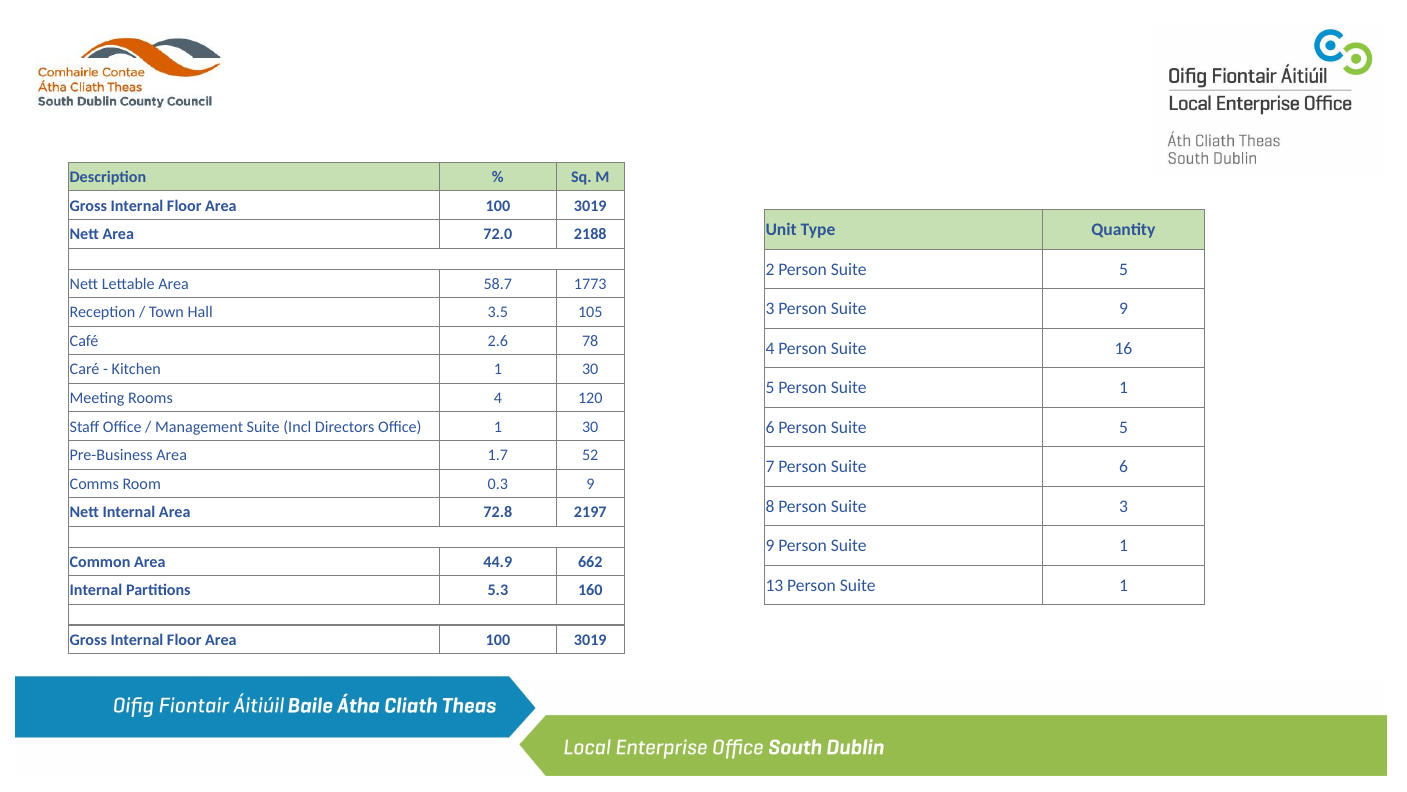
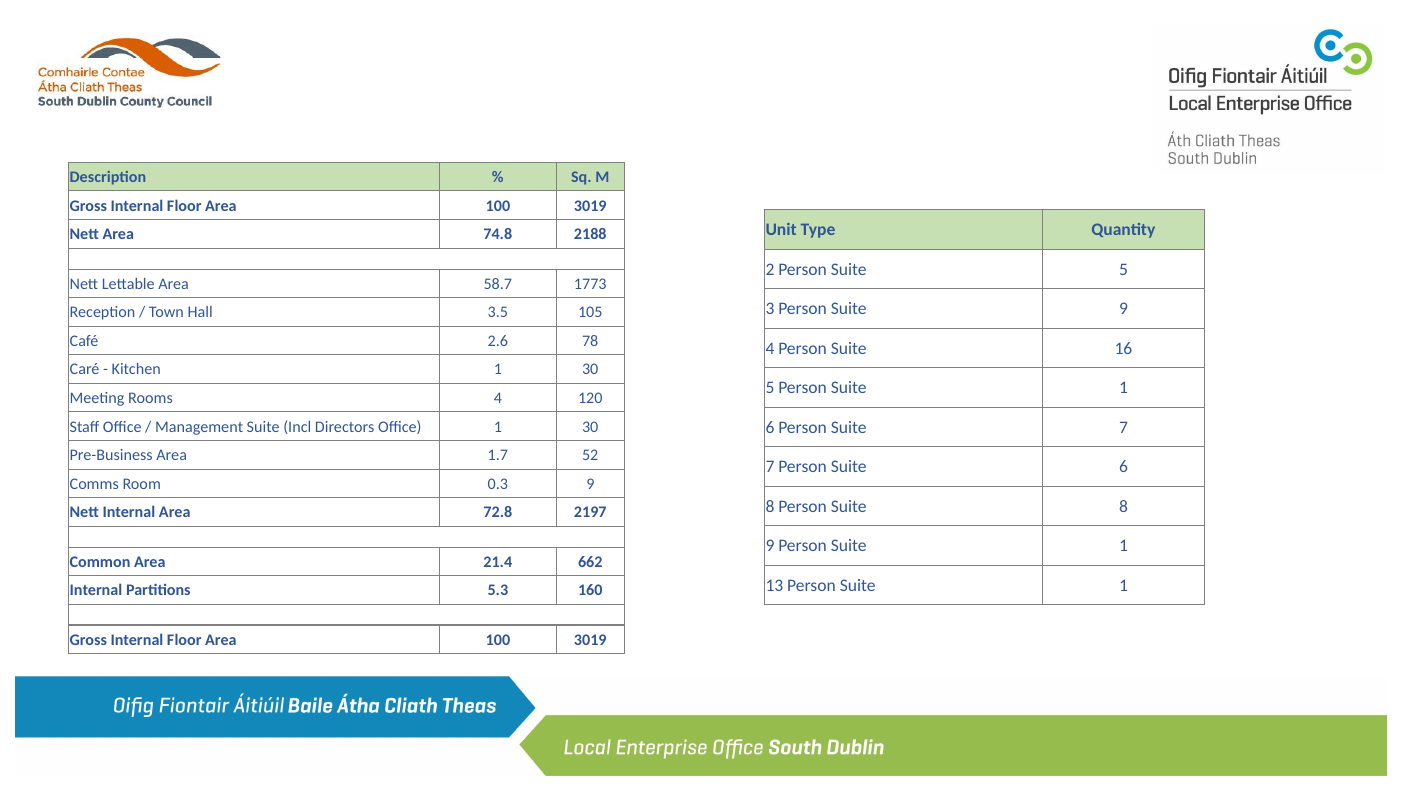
72.0: 72.0 -> 74.8 (498, 234)
6 Person Suite 5: 5 -> 7 (1123, 427)
Suite 3: 3 -> 8 (1123, 506)
44.9: 44.9 -> 21.4 (498, 562)
